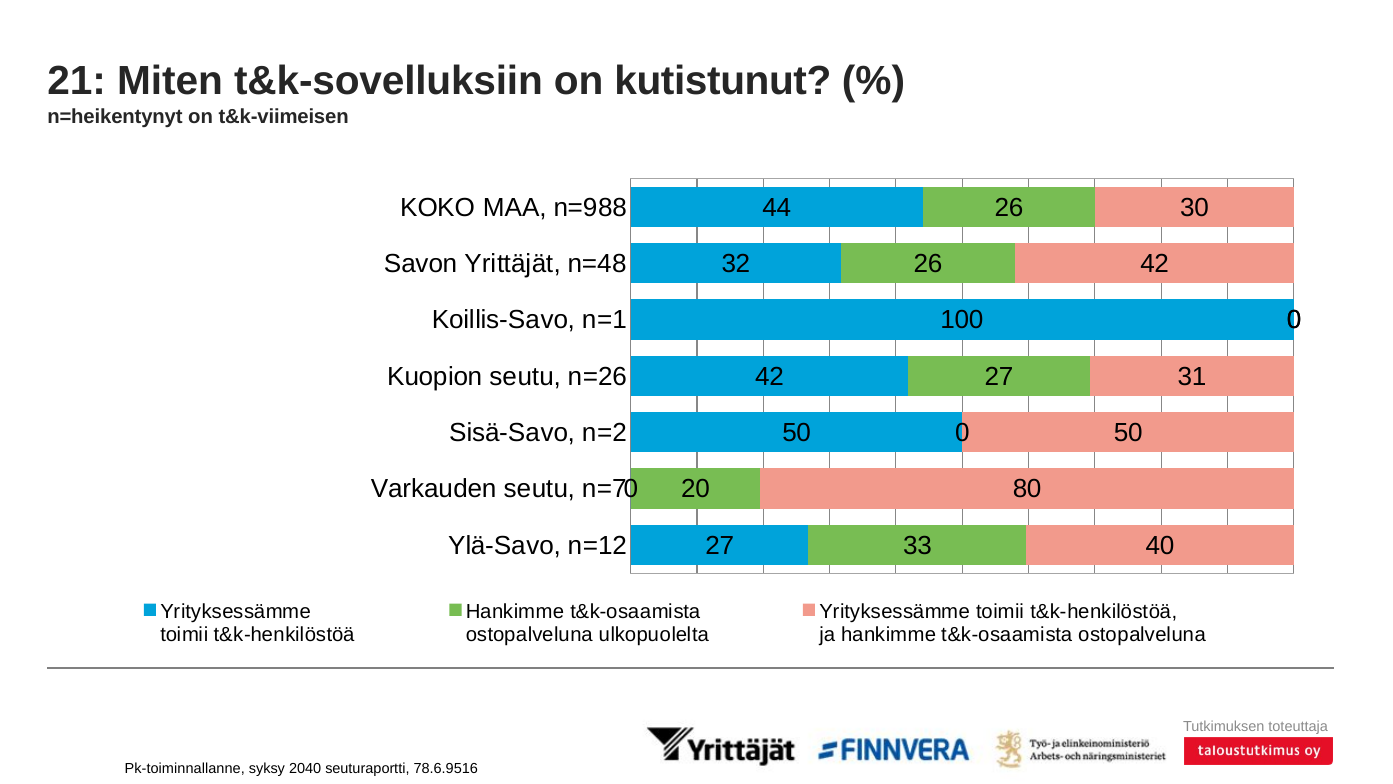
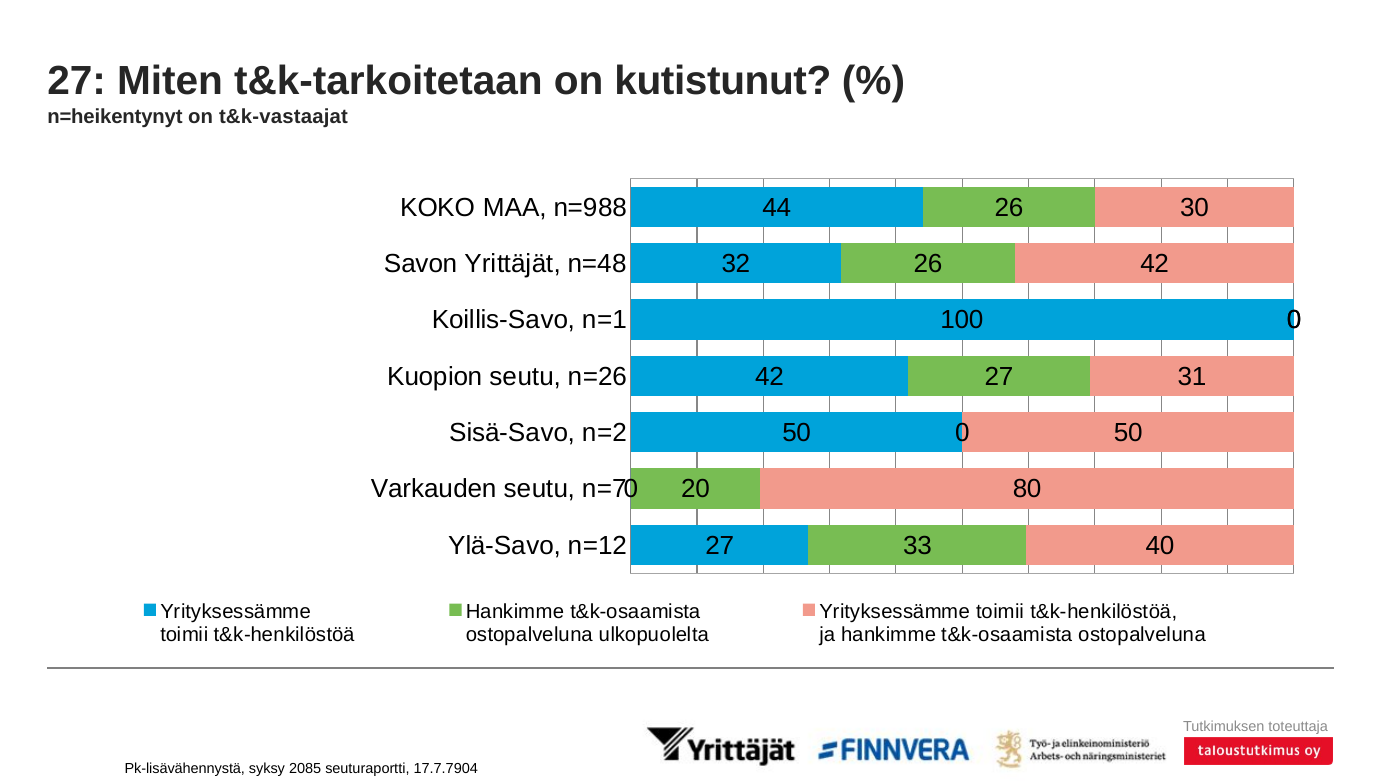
21: 21 -> 27 (77, 82)
t&k-sovelluksiin: t&k-sovelluksiin -> t&k-tarkoitetaan (388, 82)
t&k-viimeisen: t&k-viimeisen -> t&k-vastaajat (283, 117)
Pk-toiminnallanne: Pk-toiminnallanne -> Pk-lisävähennystä (185, 769)
2040: 2040 -> 2085 (305, 769)
78.6.9516: 78.6.9516 -> 17.7.7904 (446, 769)
